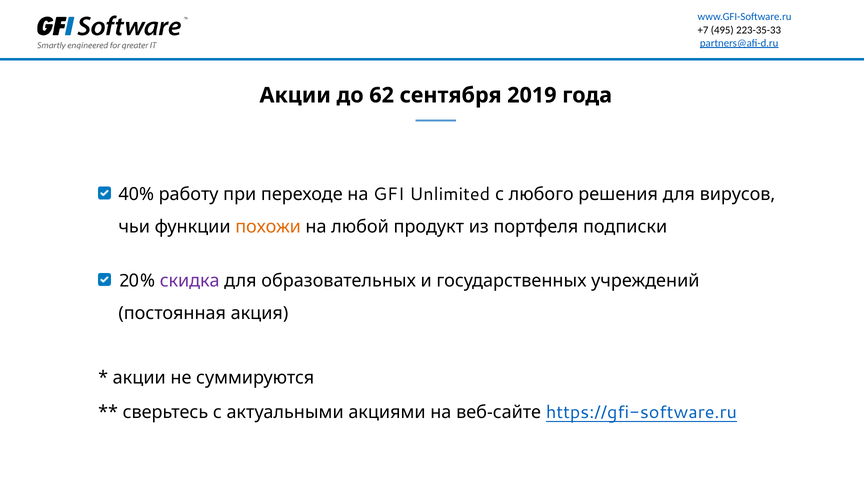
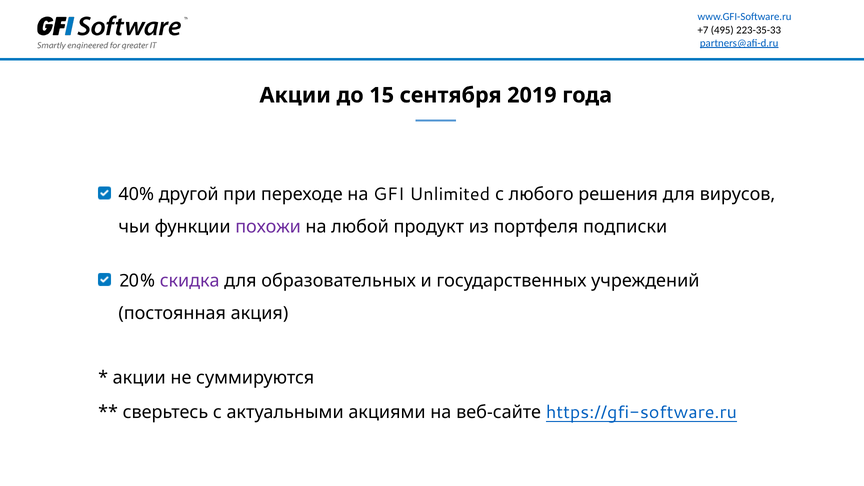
62: 62 -> 15 (382, 95)
работу: работу -> другой (189, 194)
похожи colour: orange -> purple (268, 227)
